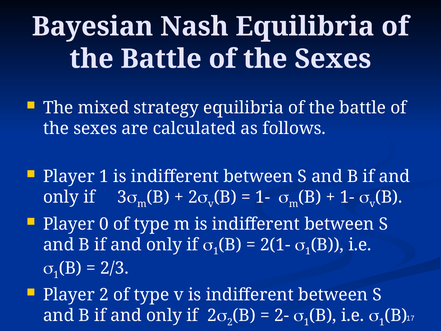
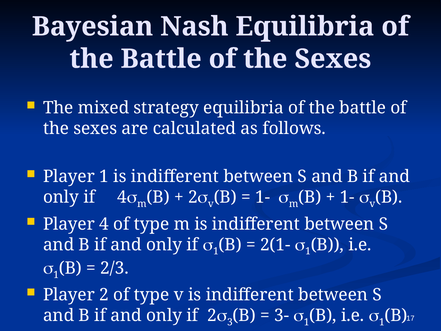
if 3: 3 -> 4 (122, 197)
Player 0: 0 -> 4 (104, 224)
s 2: 2 -> 3 (230, 322)
2-: 2- -> 3- (282, 315)
